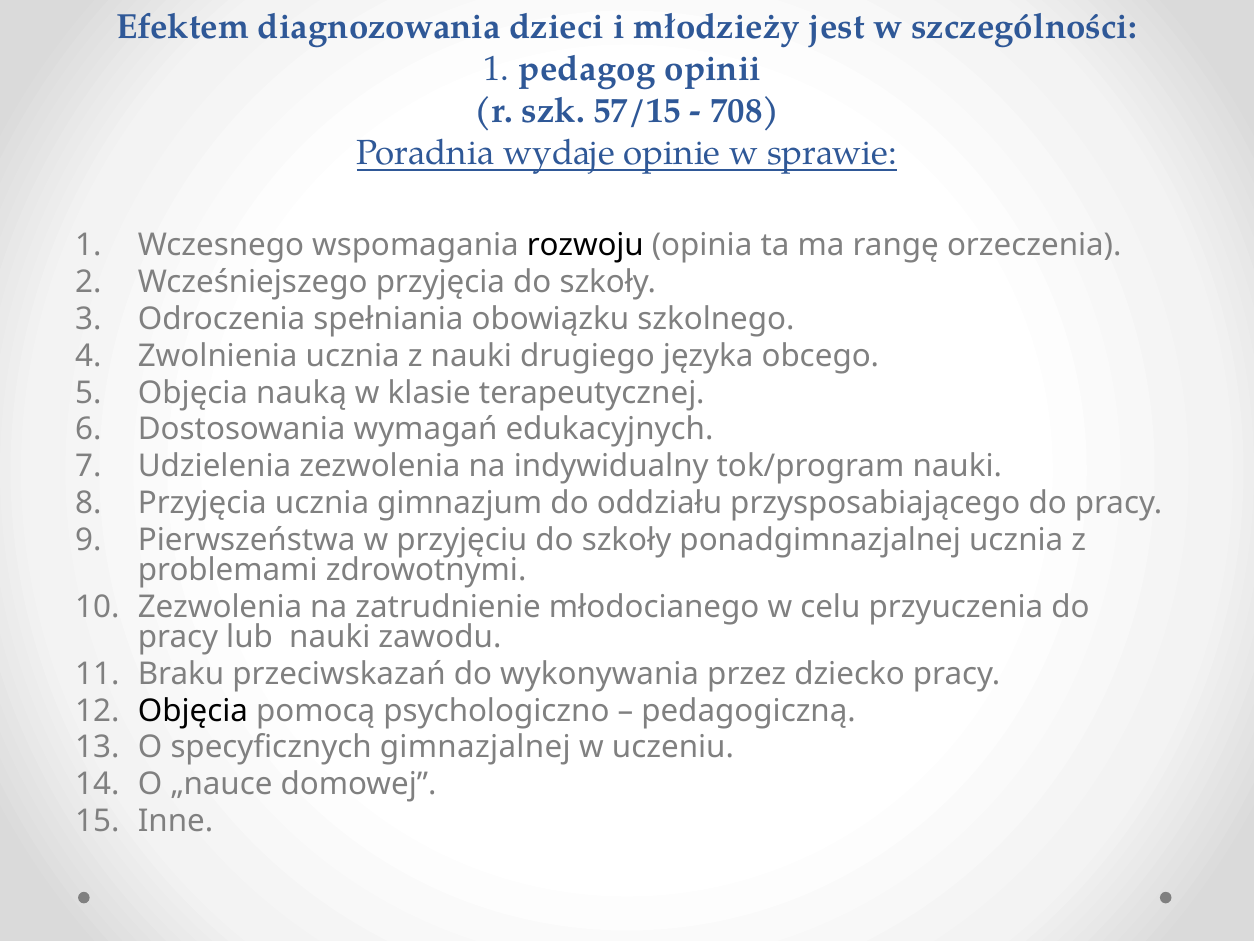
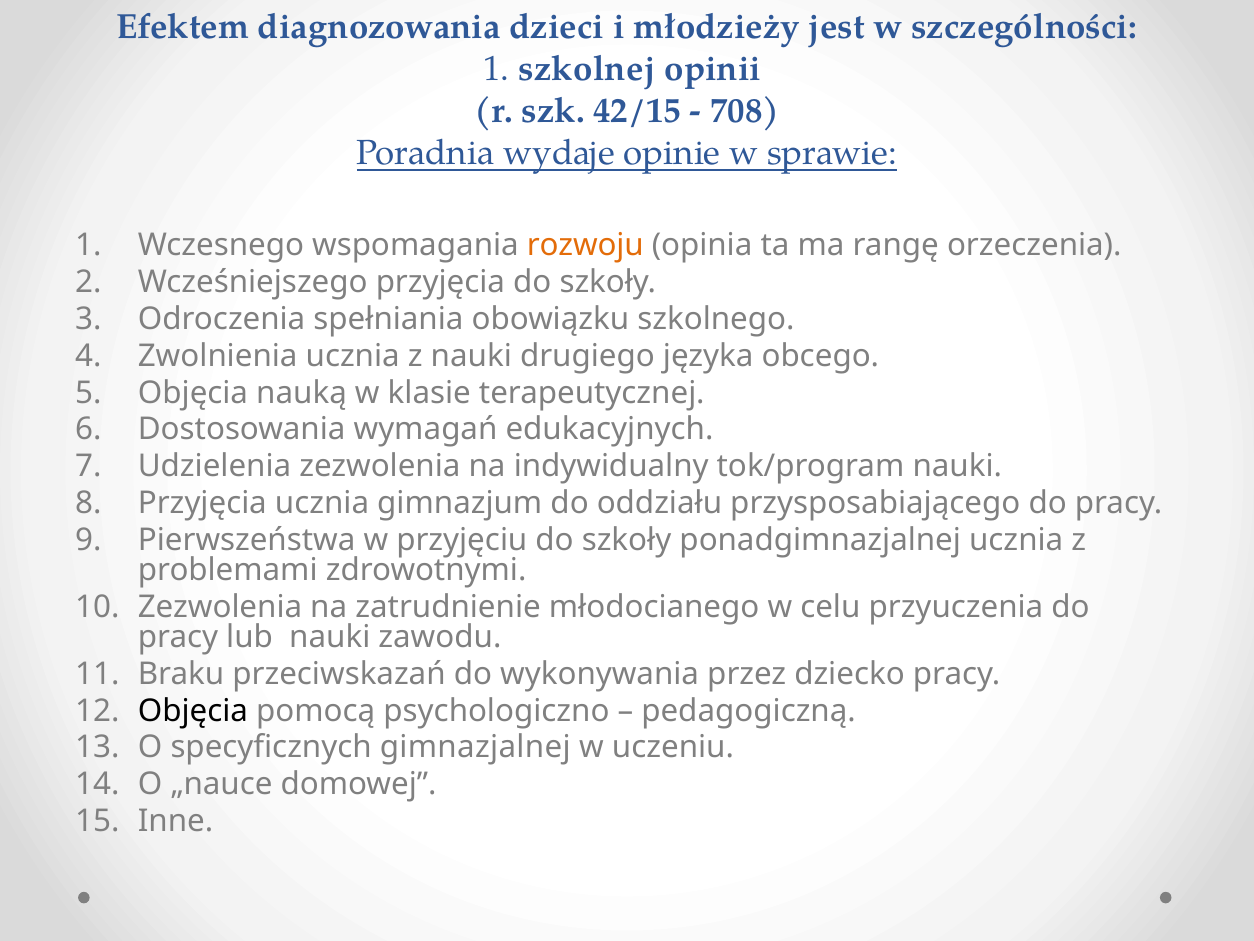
pedagog: pedagog -> szkolnej (587, 69)
57/15: 57/15 -> 42/15 (637, 111)
rozwoju colour: black -> orange (585, 245)
